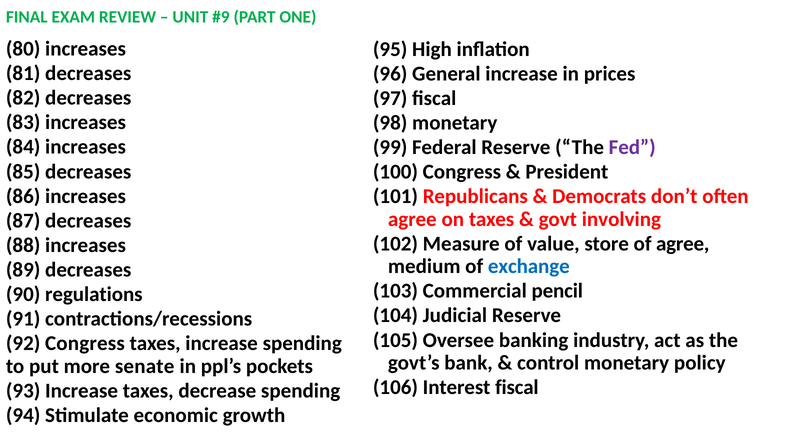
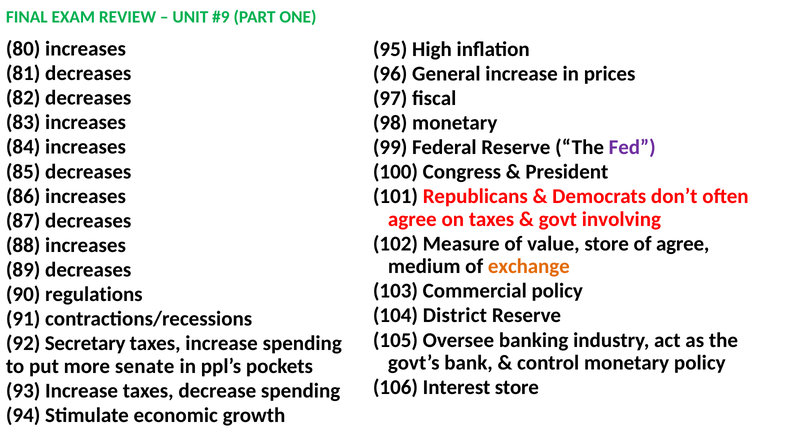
exchange colour: blue -> orange (529, 266)
Commercial pencil: pencil -> policy (557, 291)
Judicial: Judicial -> District (455, 315)
92 Congress: Congress -> Secretary (85, 343)
Interest fiscal: fiscal -> store (517, 387)
